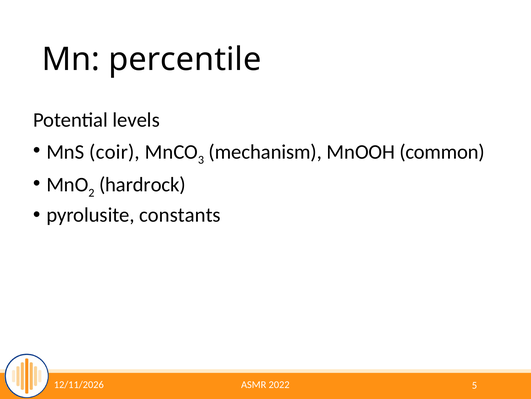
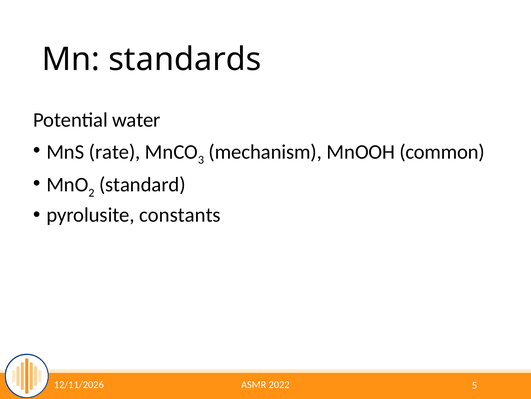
percentile: percentile -> standards (185, 59)
levels: levels -> water (136, 120)
coir: coir -> rate (115, 152)
hardrock: hardrock -> standard (142, 184)
